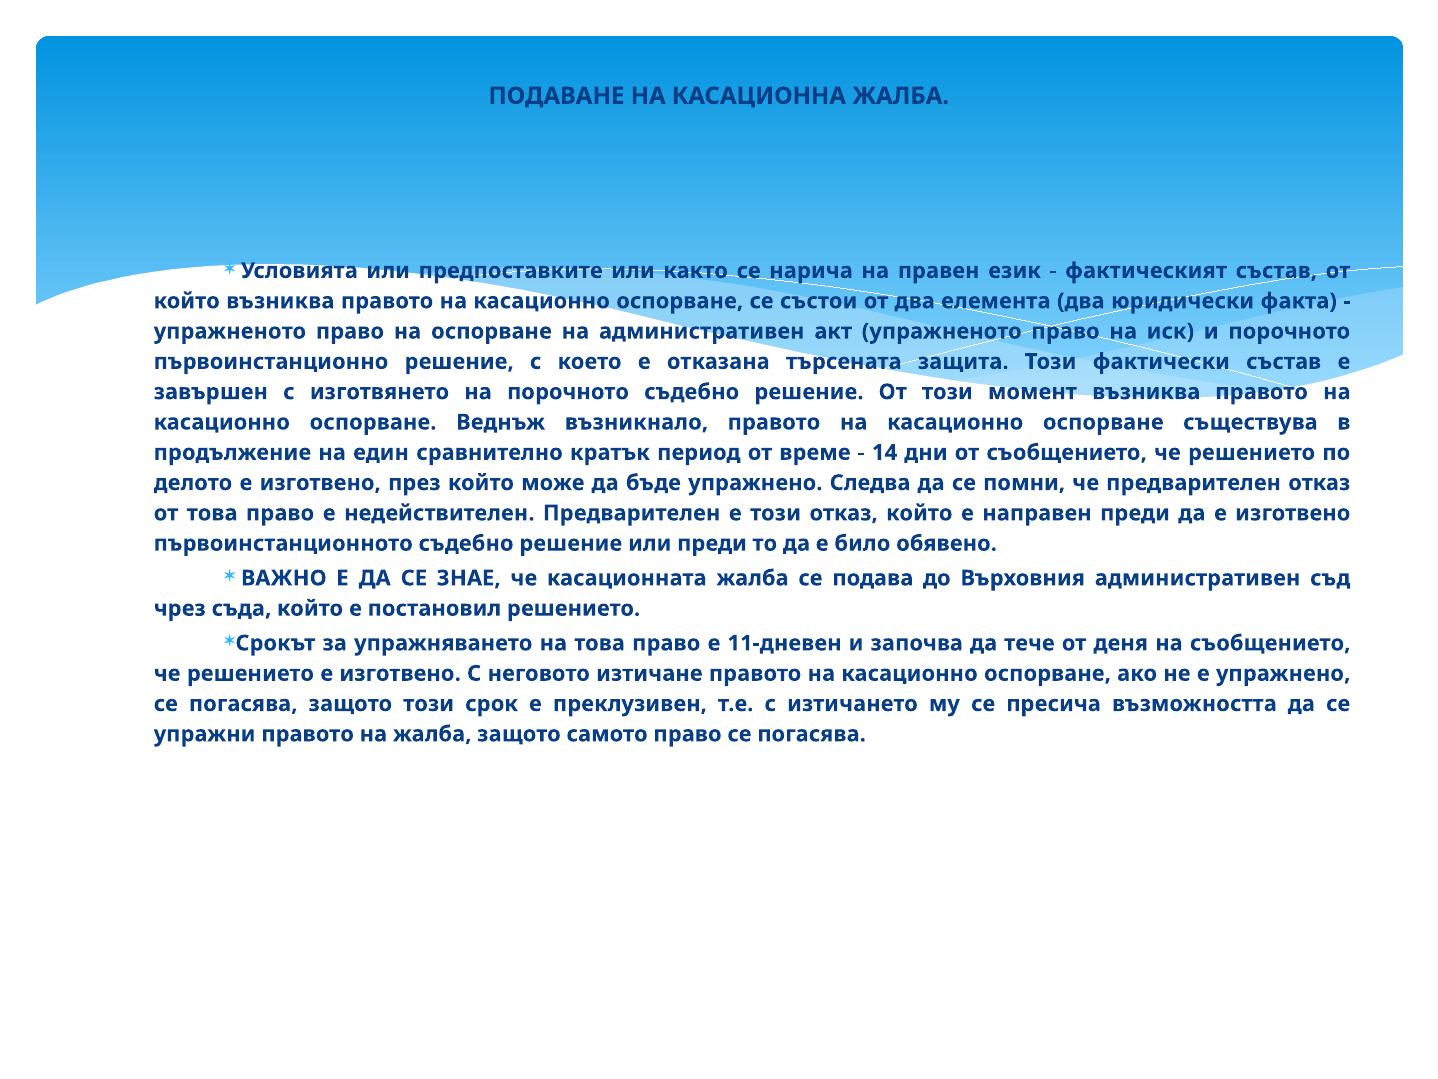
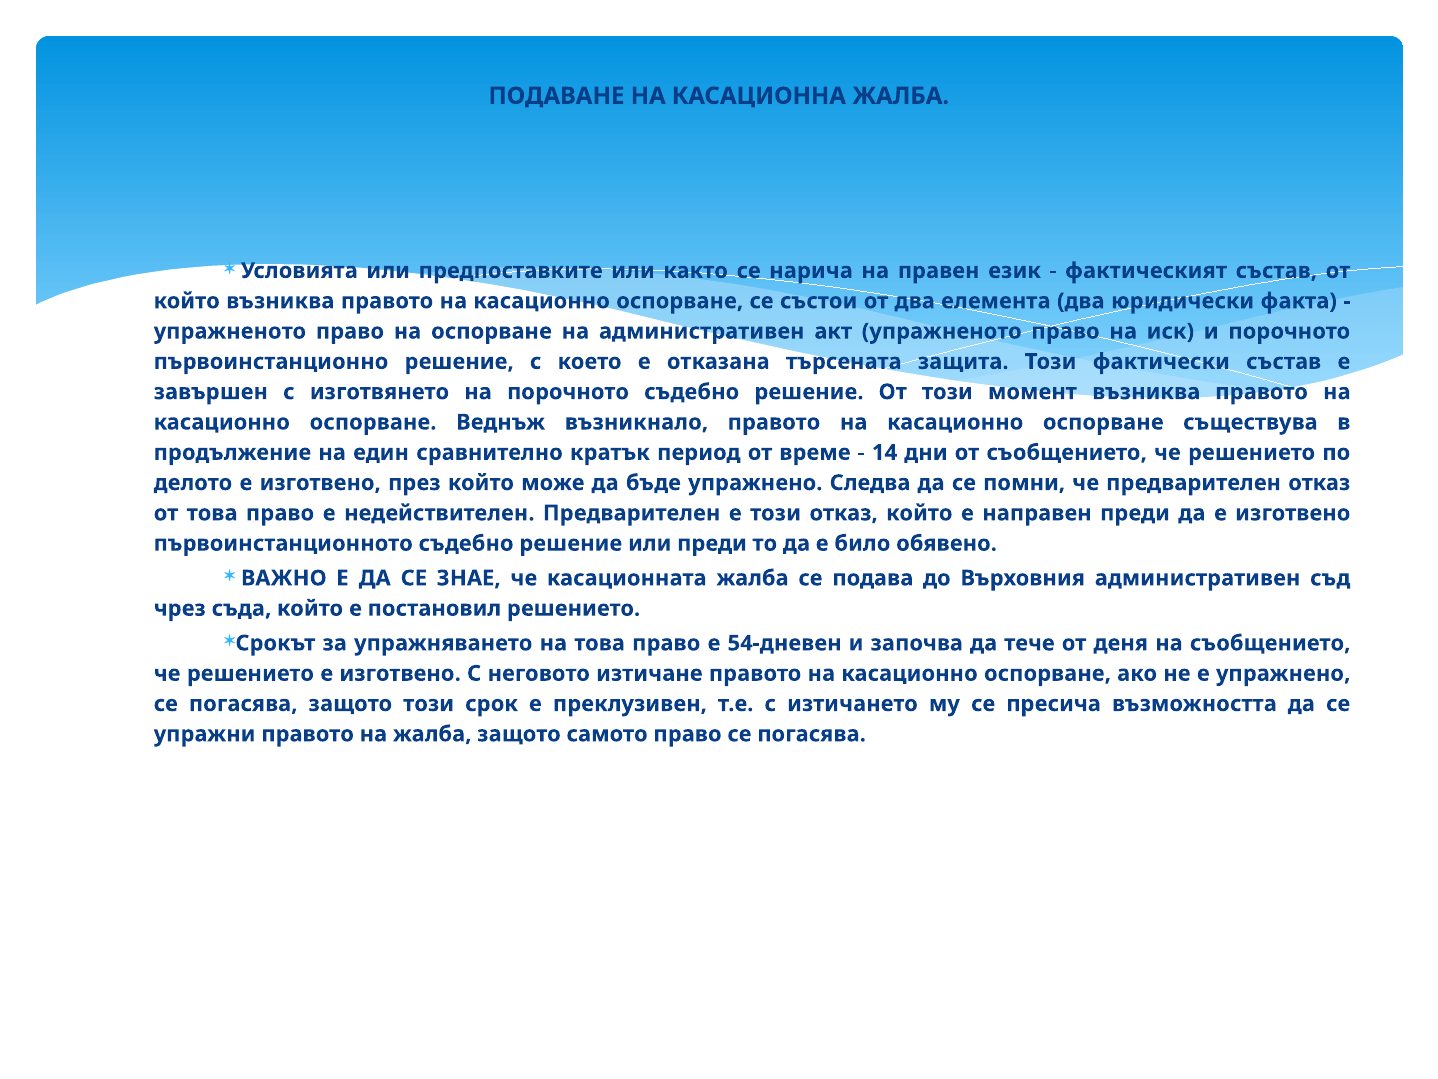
11-дневен: 11-дневен -> 54-дневен (785, 643)
